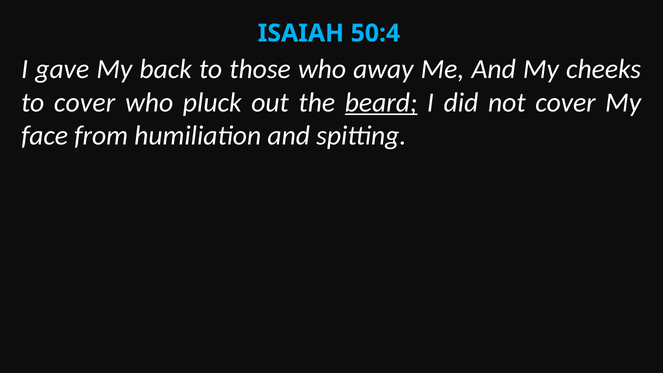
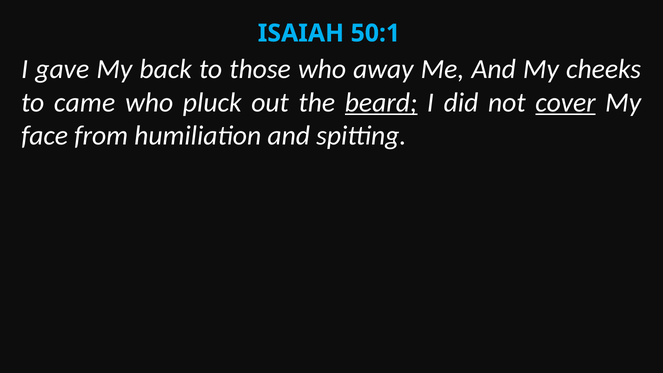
50:4: 50:4 -> 50:1 (375, 33)
to cover: cover -> came (85, 102)
cover underline: none -> present (565, 102)
